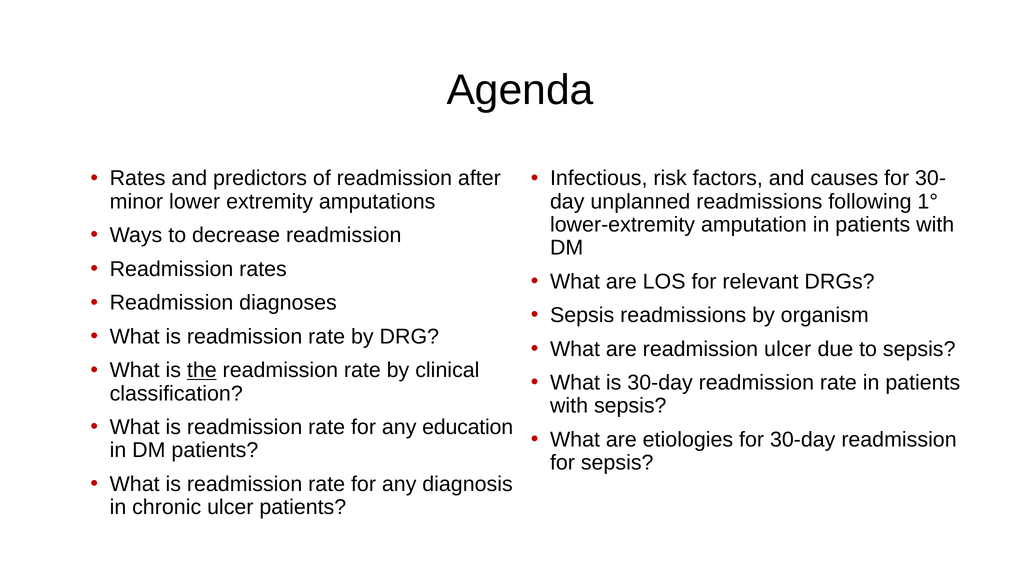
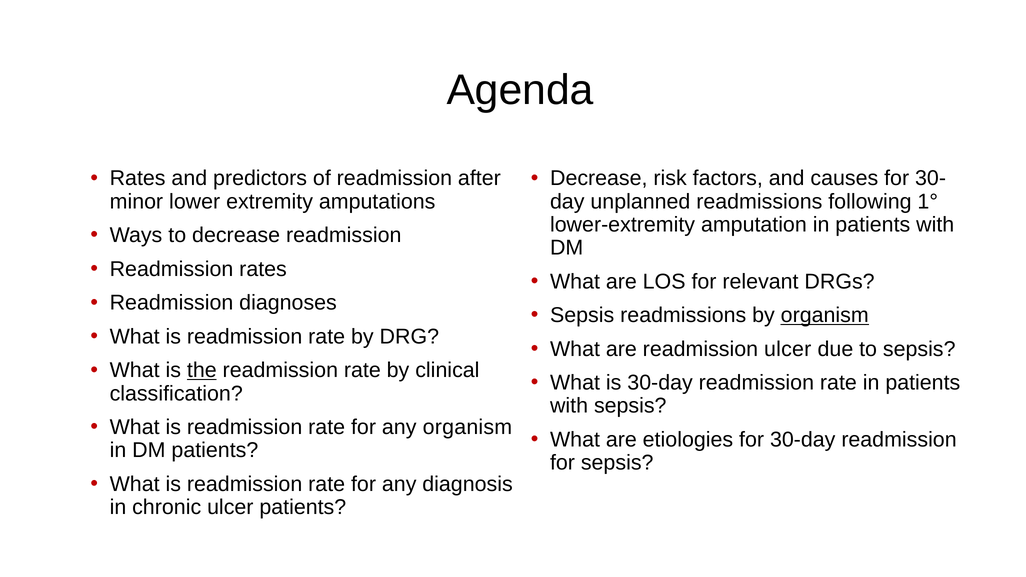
Infectious: Infectious -> Decrease (599, 178)
organism underline: none -> present (825, 315)
any education: education -> organism (467, 427)
